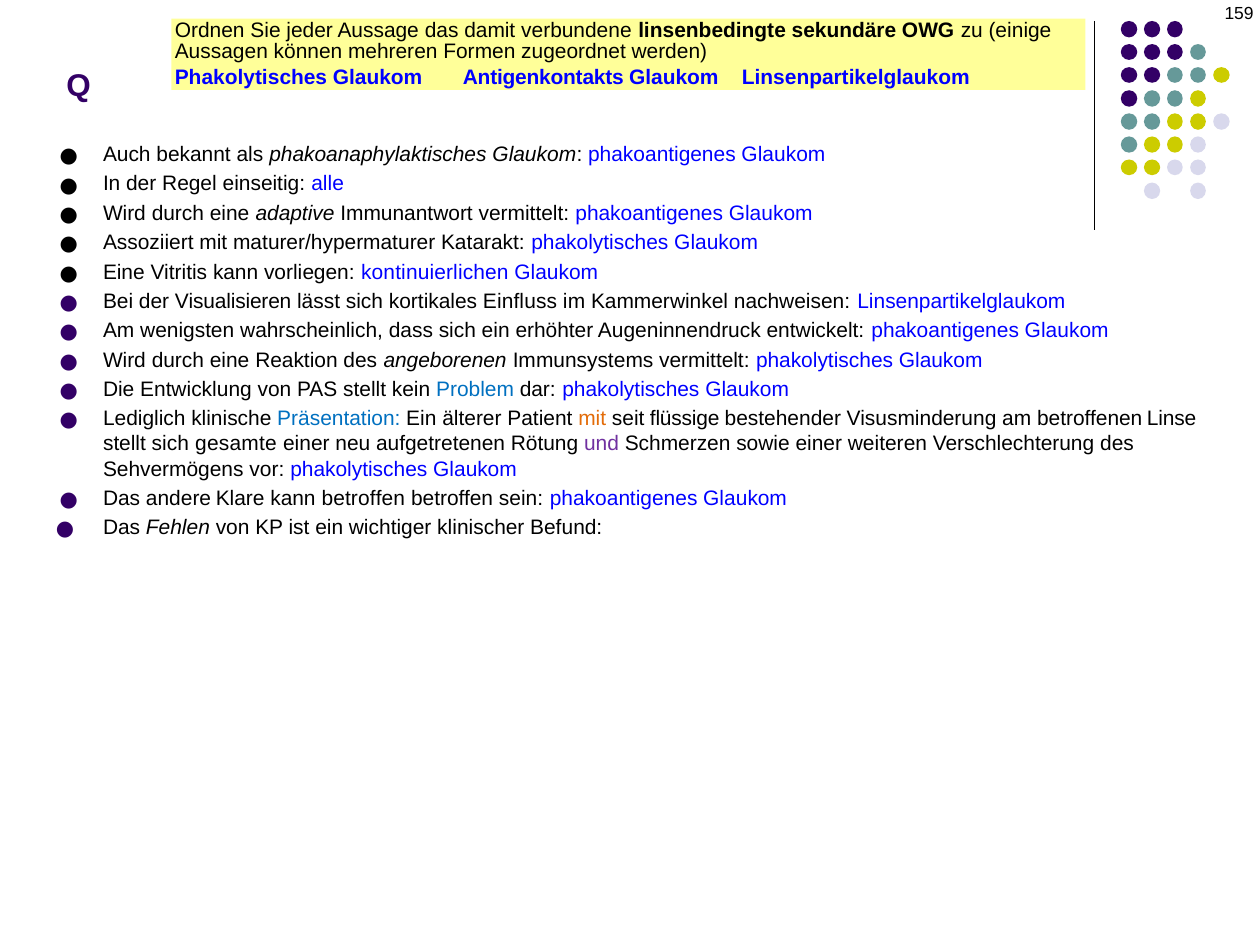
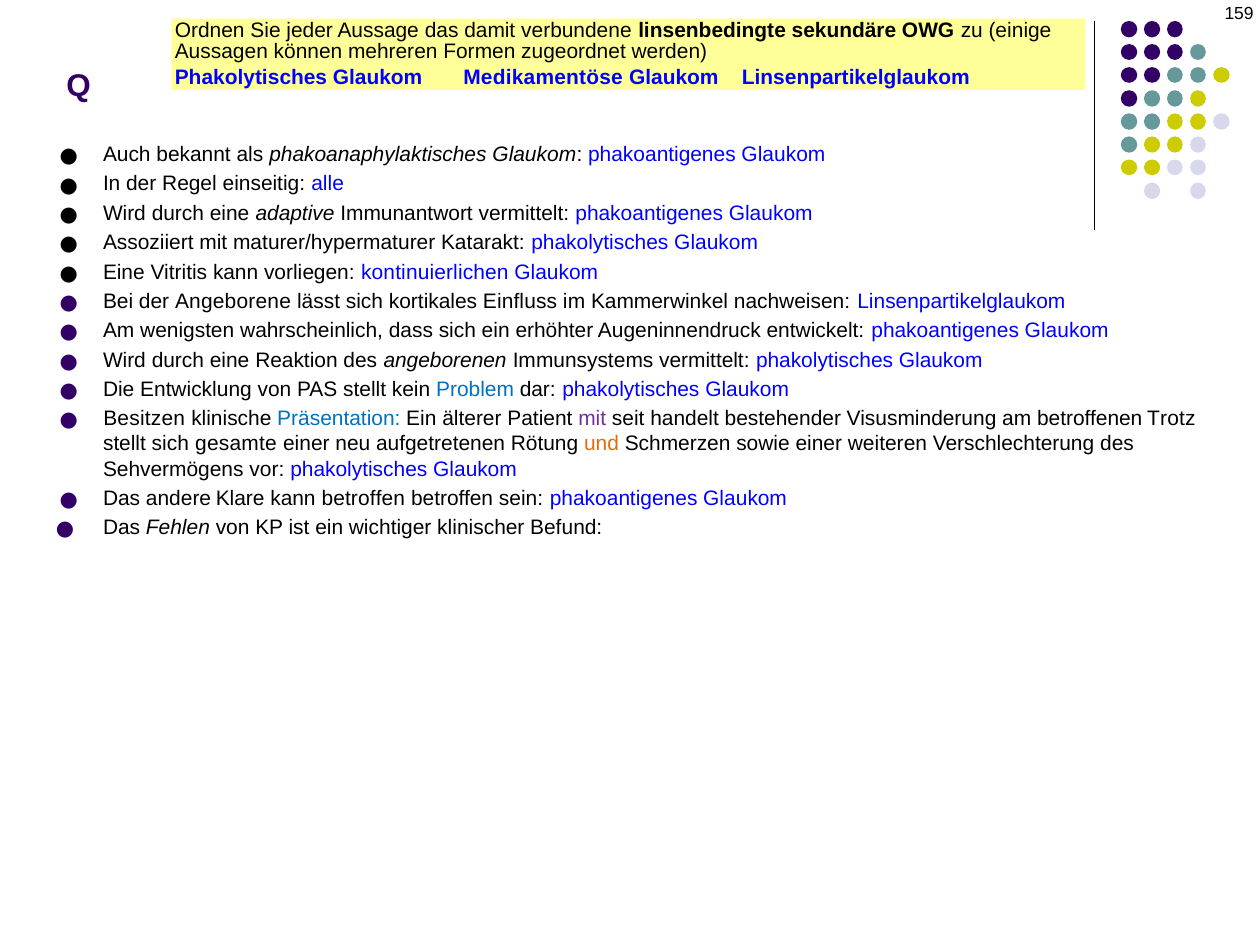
Antigenkontakts: Antigenkontakts -> Medikamentöse (543, 77)
Visualisieren: Visualisieren -> Angeborene (233, 301)
Lediglich: Lediglich -> Besitzen (144, 419)
mit colour: orange -> purple (592, 419)
flüssige: flüssige -> handelt (685, 419)
Linse: Linse -> Trotz (1171, 419)
und colour: purple -> orange (602, 444)
